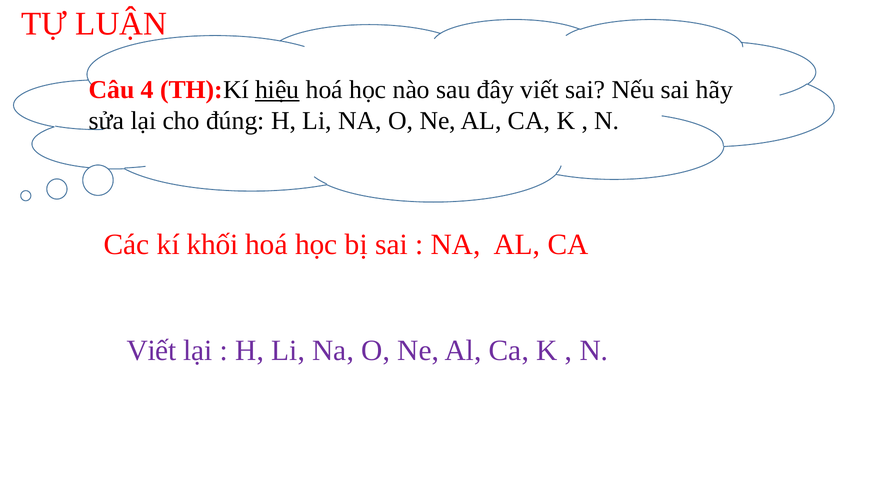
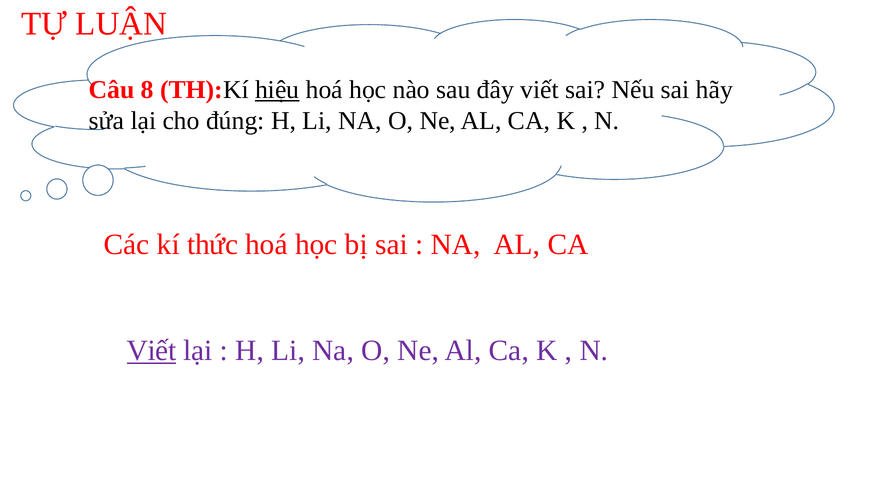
4: 4 -> 8 (147, 90)
khối: khối -> thức (213, 245)
Viết underline: none -> present (151, 351)
